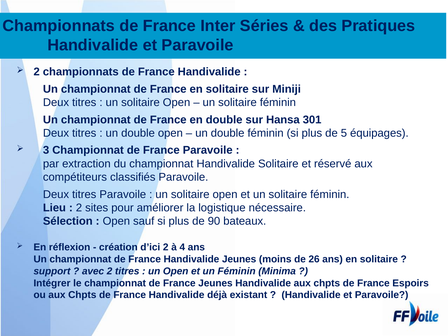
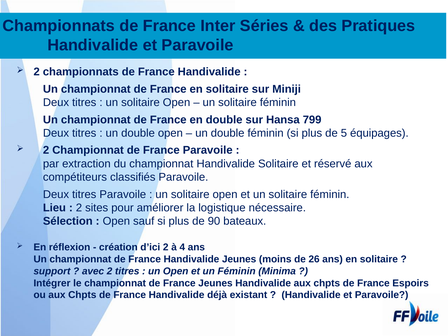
301: 301 -> 799 (312, 120)
3: 3 -> 2 (46, 150)
